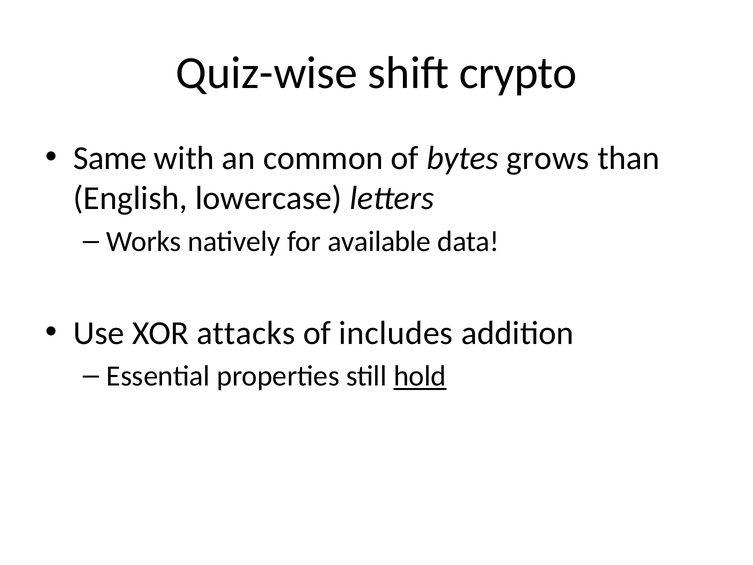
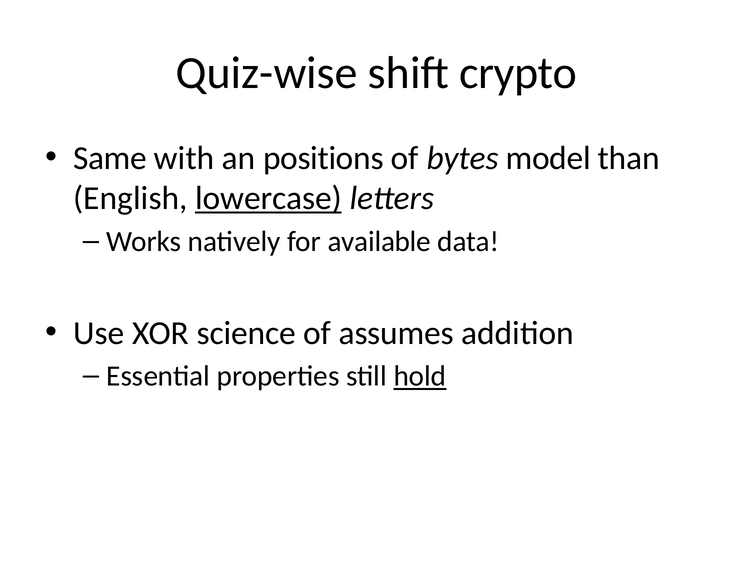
common: common -> positions (323, 158)
grows: grows -> model (548, 158)
lowercase underline: none -> present (268, 198)
attacks: attacks -> science (246, 333)
includes: includes -> assumes (396, 333)
